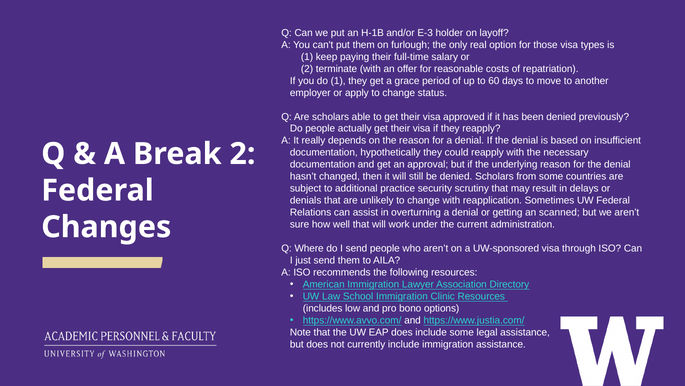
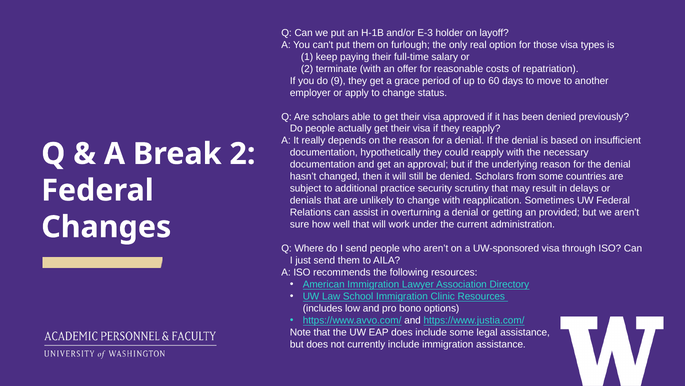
do 1: 1 -> 9 (338, 81)
scanned: scanned -> provided (559, 212)
